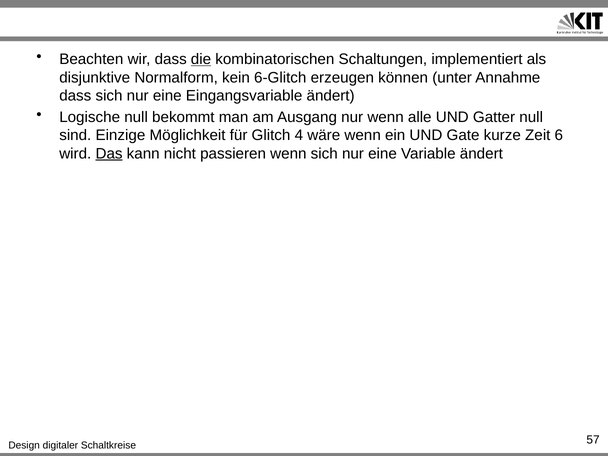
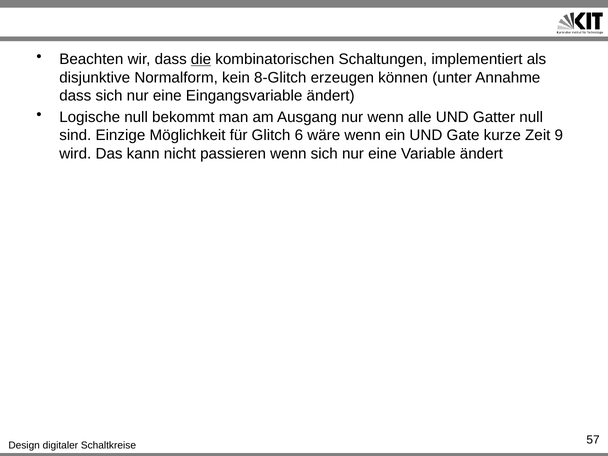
6-Glitch: 6-Glitch -> 8-Glitch (280, 77)
4: 4 -> 6 (299, 135)
6: 6 -> 9 (559, 135)
Das underline: present -> none (109, 153)
